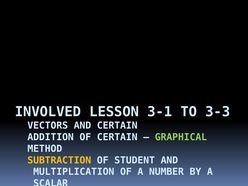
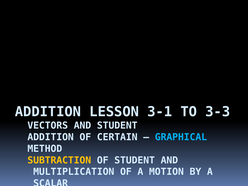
INVOLVED: INVOLVED -> ADDITION (48, 112)
AND CERTAIN: CERTAIN -> STUDENT (117, 125)
GRAPHICAL colour: light green -> light blue (181, 137)
NUMBER: NUMBER -> MOTION (166, 172)
